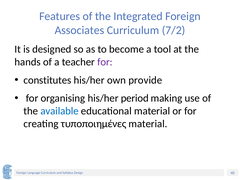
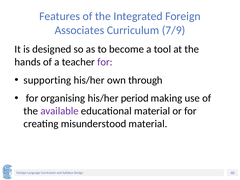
7/2: 7/2 -> 7/9 (174, 30)
constitutes: constitutes -> supporting (47, 80)
provide: provide -> through (145, 80)
available colour: blue -> purple (60, 111)
τυποποιημένες: τυποποιημένες -> misunderstood (94, 124)
